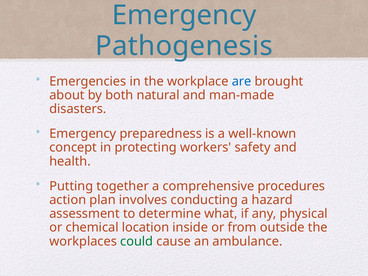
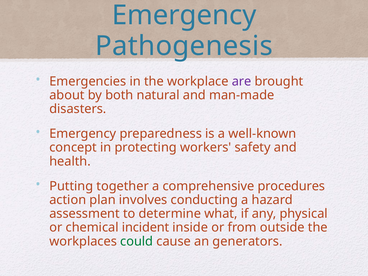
are colour: blue -> purple (242, 81)
location: location -> incident (146, 228)
ambulance: ambulance -> generators (247, 241)
